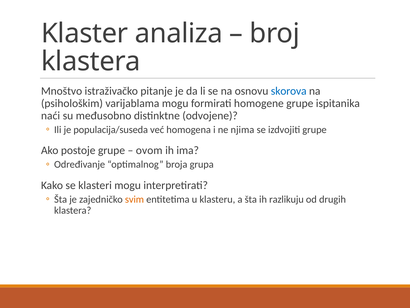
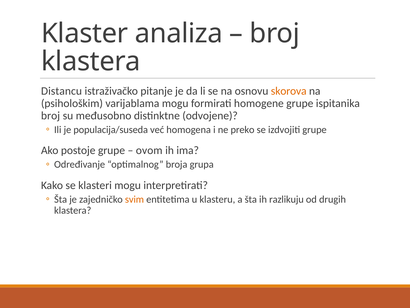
Mnoštvo: Mnoštvo -> Distancu (62, 91)
skorova colour: blue -> orange (289, 91)
naći: naći -> broj (51, 115)
njima: njima -> preko (243, 129)
